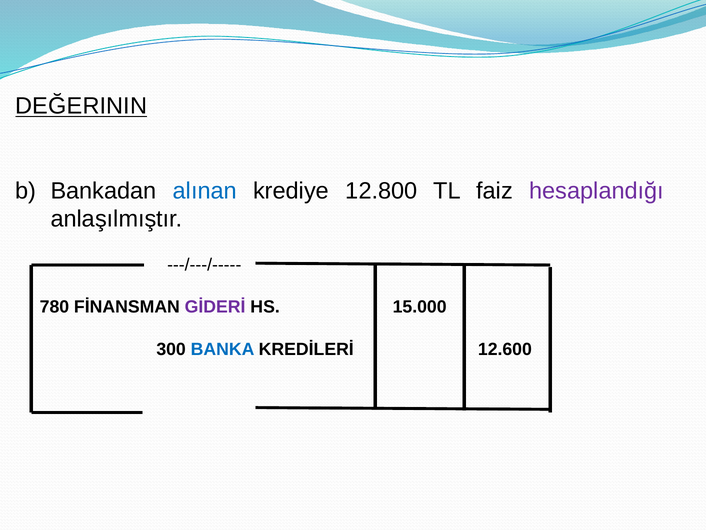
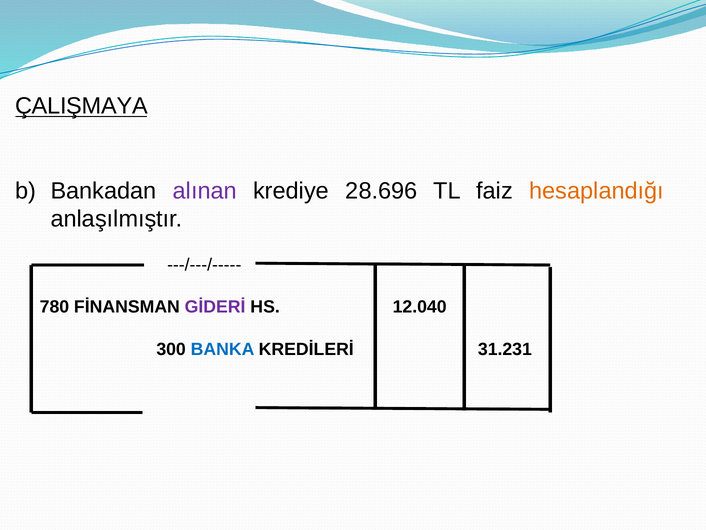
DEĞERININ: DEĞERININ -> ÇALIŞMAYA (81, 106)
alınan colour: blue -> purple (205, 191)
12.800: 12.800 -> 28.696 (381, 191)
hesaplandığı colour: purple -> orange (597, 191)
15.000: 15.000 -> 12.040 (420, 307)
12.600: 12.600 -> 31.231 (505, 349)
